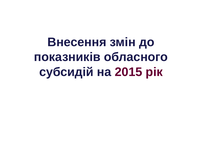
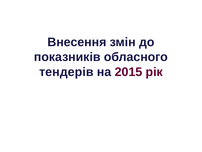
субсидій: субсидій -> тендерів (66, 72)
